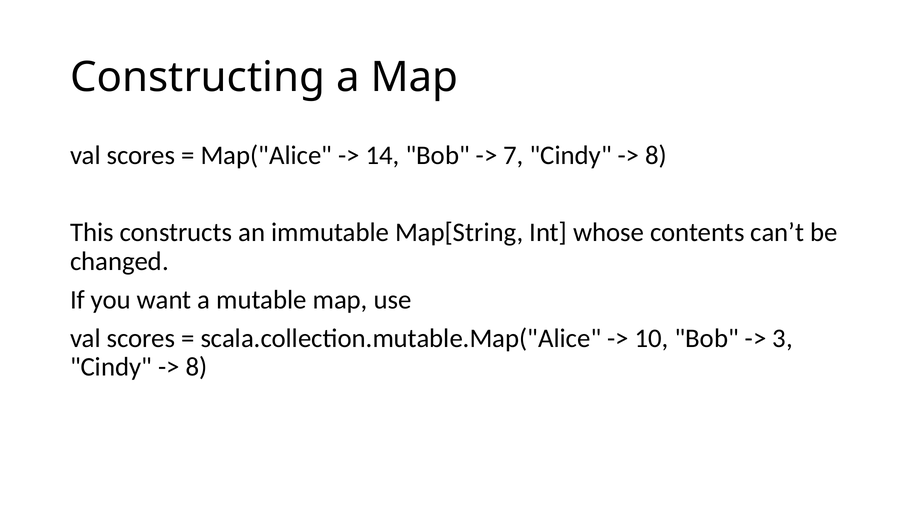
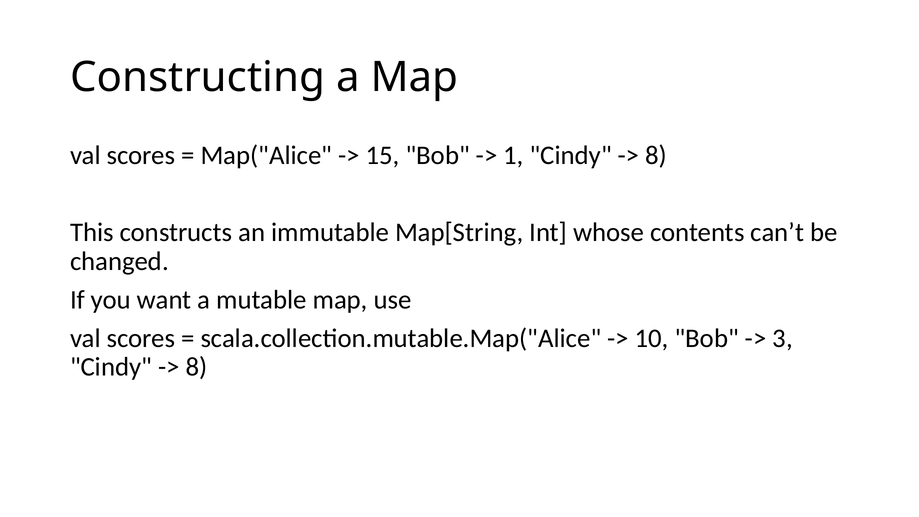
14: 14 -> 15 (383, 155)
7: 7 -> 1 (513, 155)
